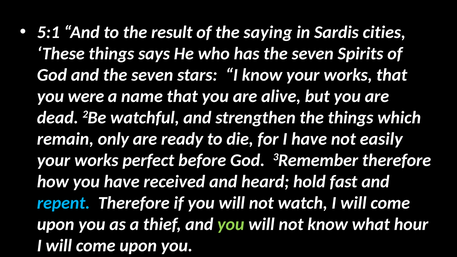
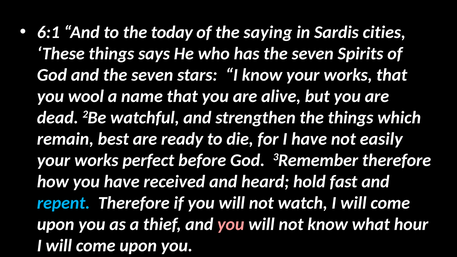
5:1: 5:1 -> 6:1 (48, 32)
result: result -> today (172, 32)
were: were -> wool (86, 96)
only: only -> best (113, 139)
you colour: light green -> pink (231, 224)
